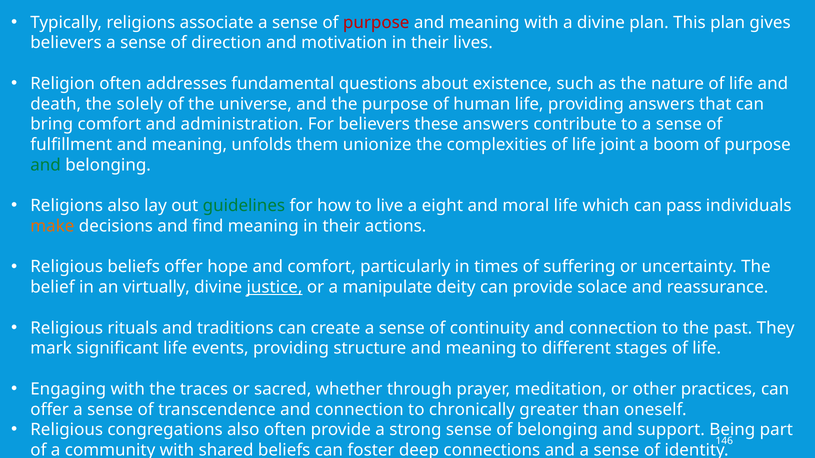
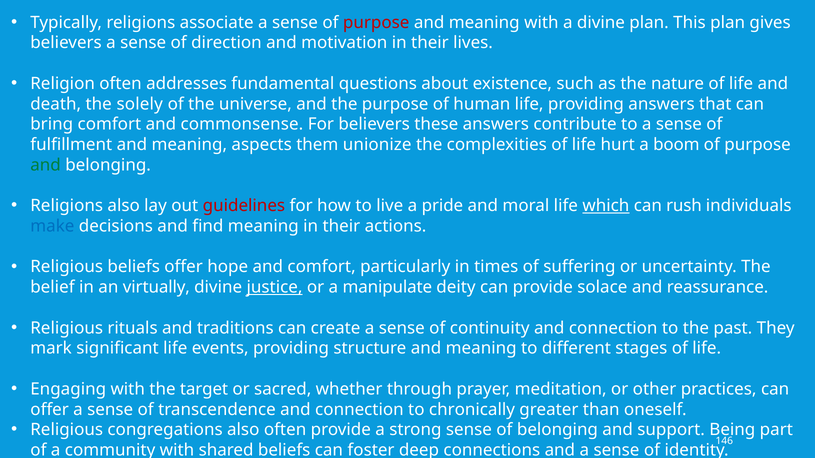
administration: administration -> commonsense (242, 124)
unfolds: unfolds -> aspects (262, 145)
joint: joint -> hurt (618, 145)
guidelines colour: green -> red (244, 206)
eight: eight -> pride (442, 206)
which underline: none -> present (606, 206)
pass: pass -> rush (684, 206)
make colour: orange -> blue (52, 226)
traces: traces -> target (204, 389)
